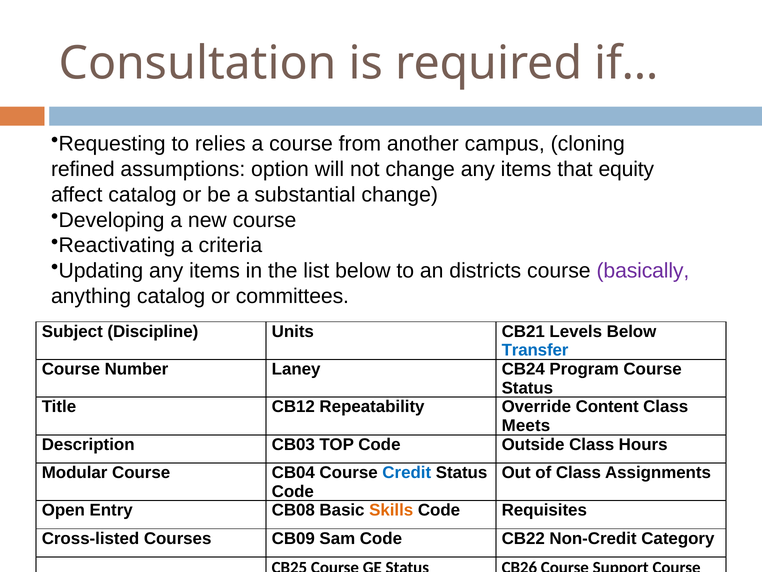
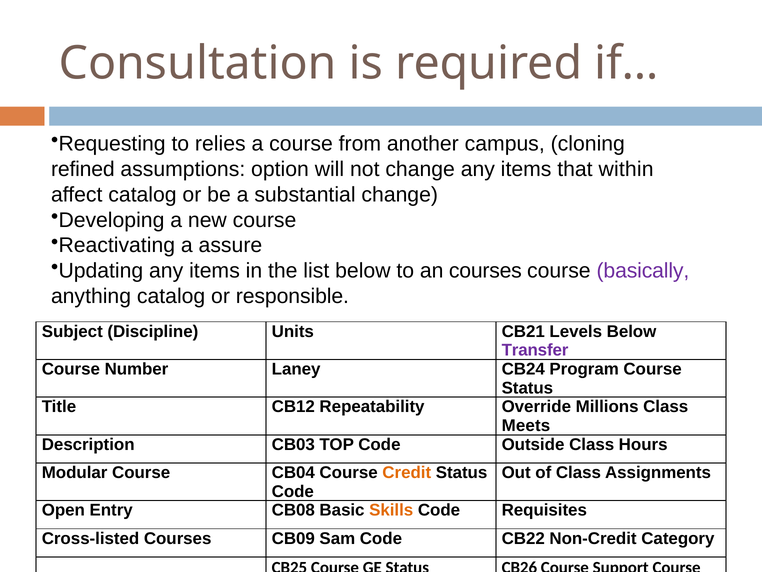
equity: equity -> within (626, 169)
criteria: criteria -> assure (230, 245)
an districts: districts -> courses (485, 271)
committees: committees -> responsible (292, 296)
Transfer colour: blue -> purple (535, 350)
Content: Content -> Millions (607, 406)
Credit colour: blue -> orange (407, 472)
